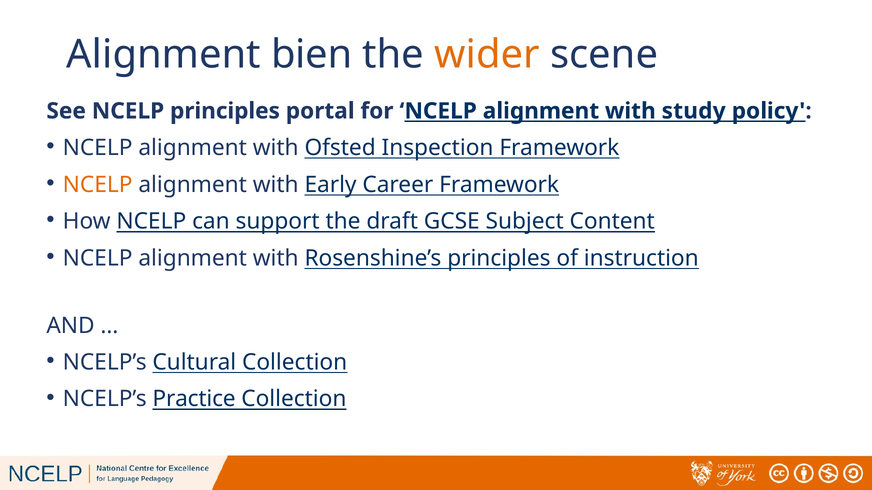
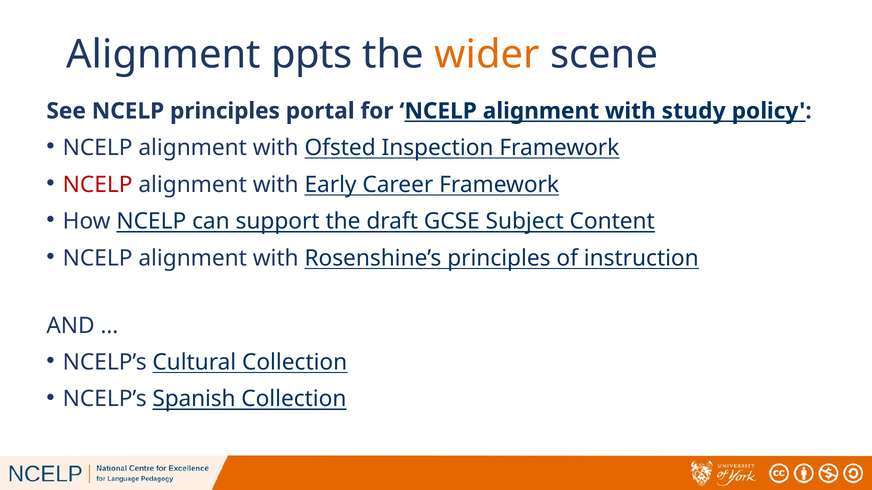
bien: bien -> ppts (312, 55)
NCELP colour: orange -> red (98, 185)
Practice: Practice -> Spanish (194, 399)
